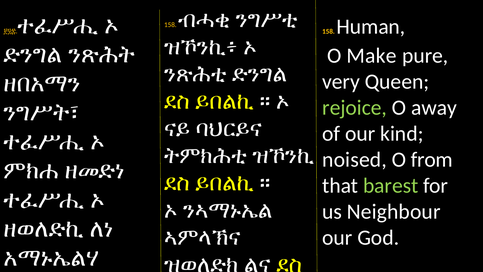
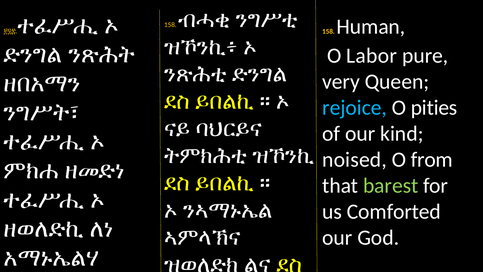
Make: Make -> Labor (372, 56)
rejoice colour: light green -> light blue (355, 108)
away: away -> pities (434, 108)
Neighbour: Neighbour -> Comforted (394, 211)
